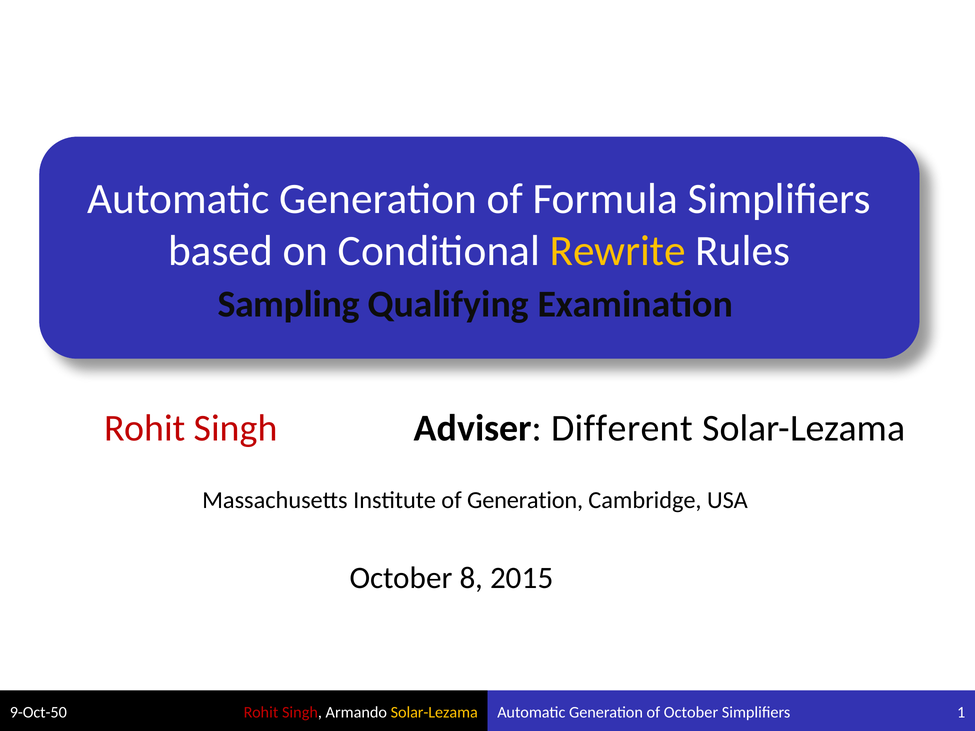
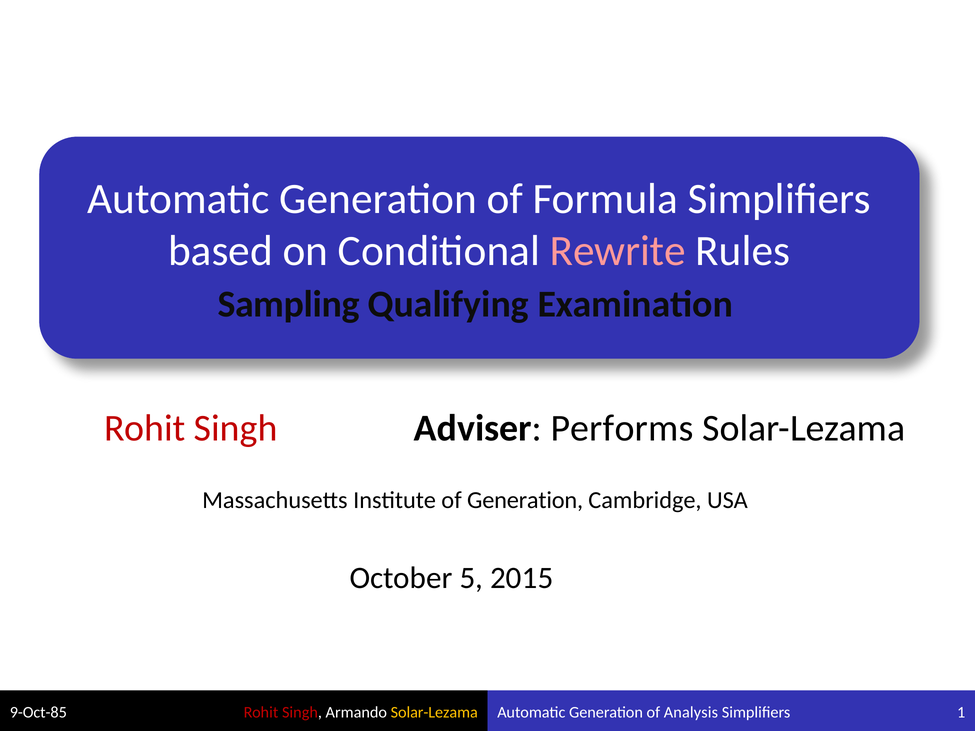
Rewrite colour: yellow -> pink (618, 251)
Different: Different -> Performs (622, 428)
8: 8 -> 5 (471, 578)
of October: October -> Analysis (691, 713)
9-Oct-50: 9-Oct-50 -> 9-Oct-85 (38, 713)
